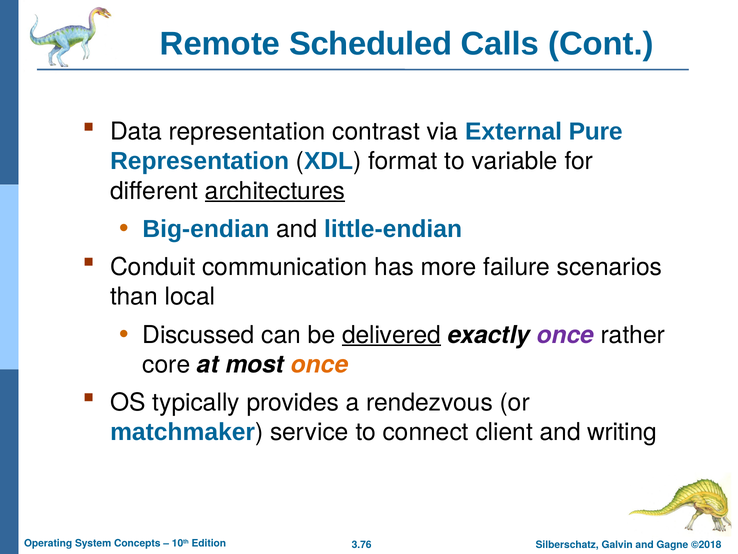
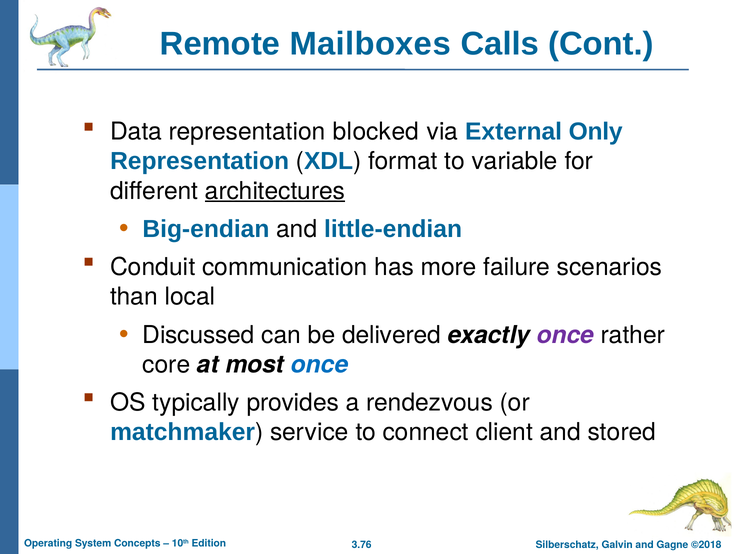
Scheduled: Scheduled -> Mailboxes (370, 44)
contrast: contrast -> blocked (376, 132)
Pure: Pure -> Only (596, 132)
delivered underline: present -> none (392, 335)
once colour: orange -> blue (320, 364)
writing: writing -> stored (622, 432)
